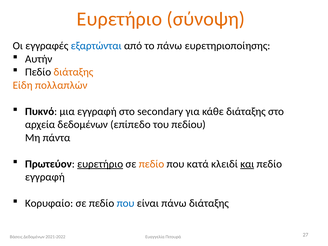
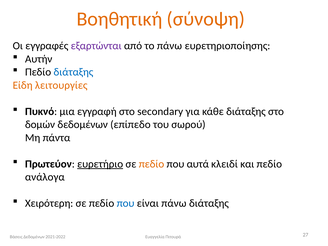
Ευρετήριο: Ευρετήριο -> Βοηθητική (120, 19)
εξαρτώνται colour: blue -> purple (96, 46)
διάταξης colour: orange -> blue (73, 72)
πολλαπλών: πολλαπλών -> λειτουργίες (61, 85)
αρχεία: αρχεία -> δομών (40, 125)
πεδίου: πεδίου -> σωρού (188, 125)
κατά: κατά -> αυτά (198, 164)
και underline: present -> none (247, 164)
εγγραφή: εγγραφή -> ανάλογα (45, 177)
Κορυφαίο: Κορυφαίο -> Χειρότερη (49, 203)
